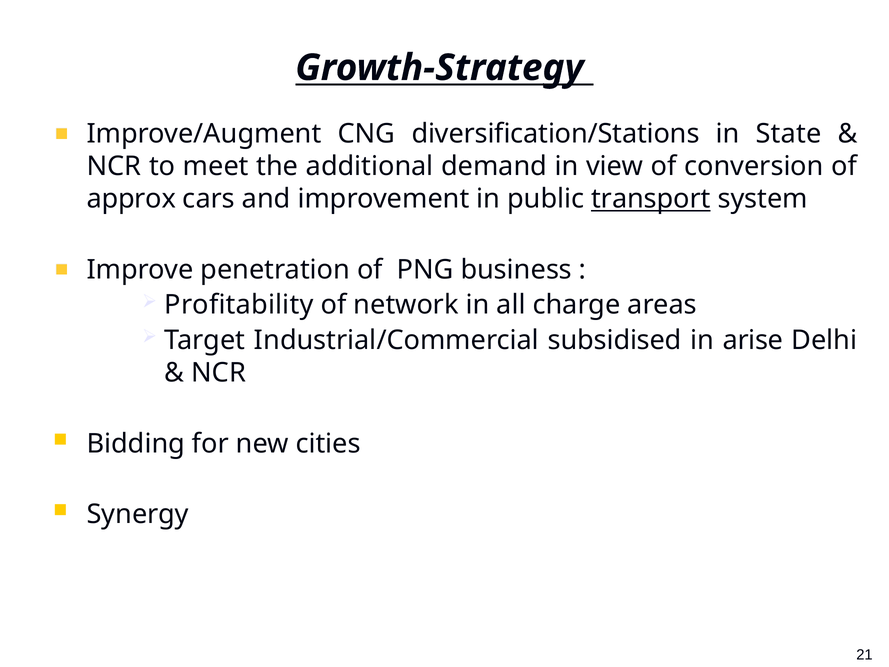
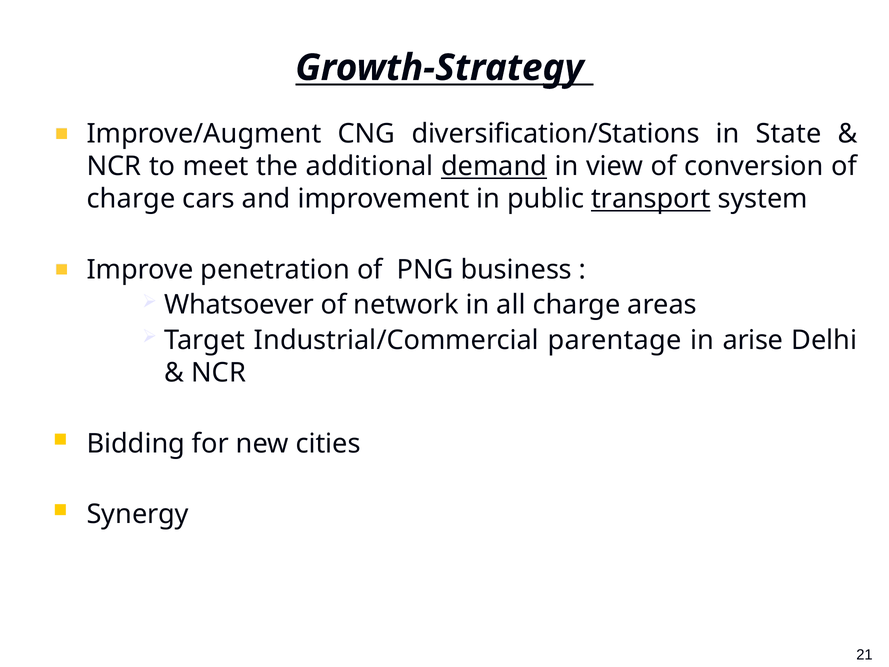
demand underline: none -> present (494, 166)
approx: approx -> charge (131, 199)
Profitability: Profitability -> Whatsoever (239, 305)
subsidised: subsidised -> parentage (615, 340)
